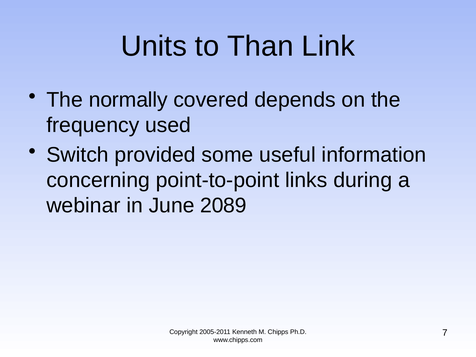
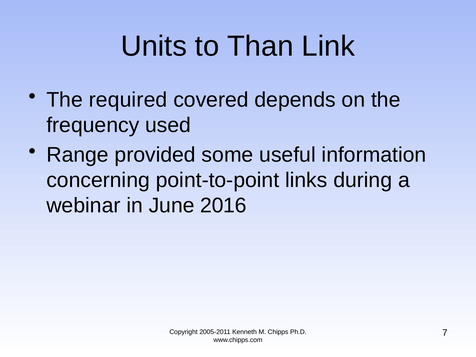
normally: normally -> required (128, 100)
Switch: Switch -> Range (78, 155)
2089: 2089 -> 2016 (223, 206)
